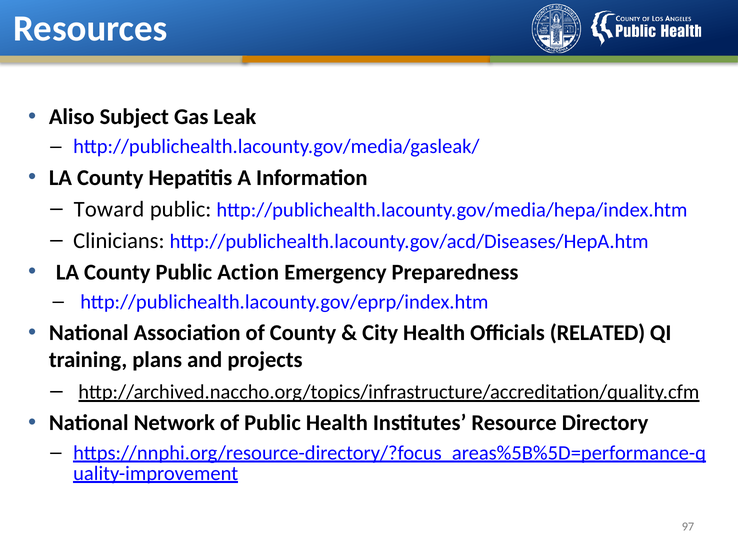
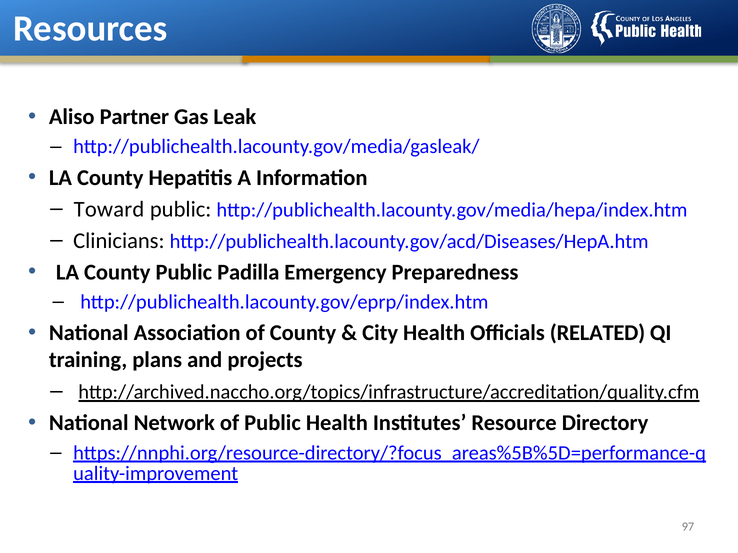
Subject: Subject -> Partner (134, 117)
Action: Action -> Padilla (248, 272)
